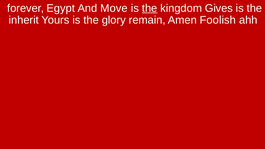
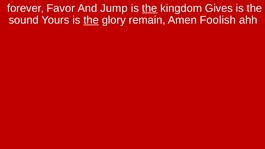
Egypt: Egypt -> Favor (61, 8)
Move: Move -> Jump (114, 8)
inherit: inherit -> sound (24, 20)
the underline: none -> present (91, 20)
